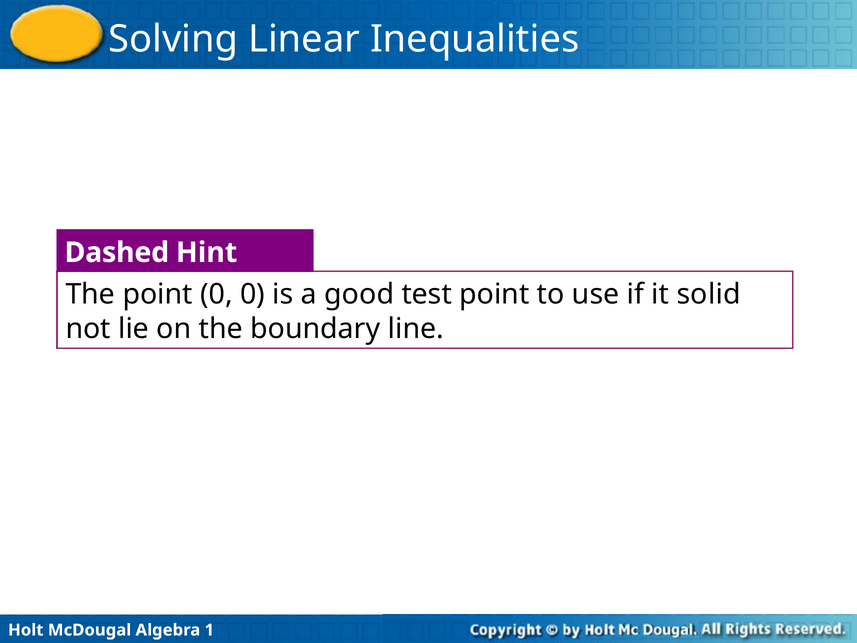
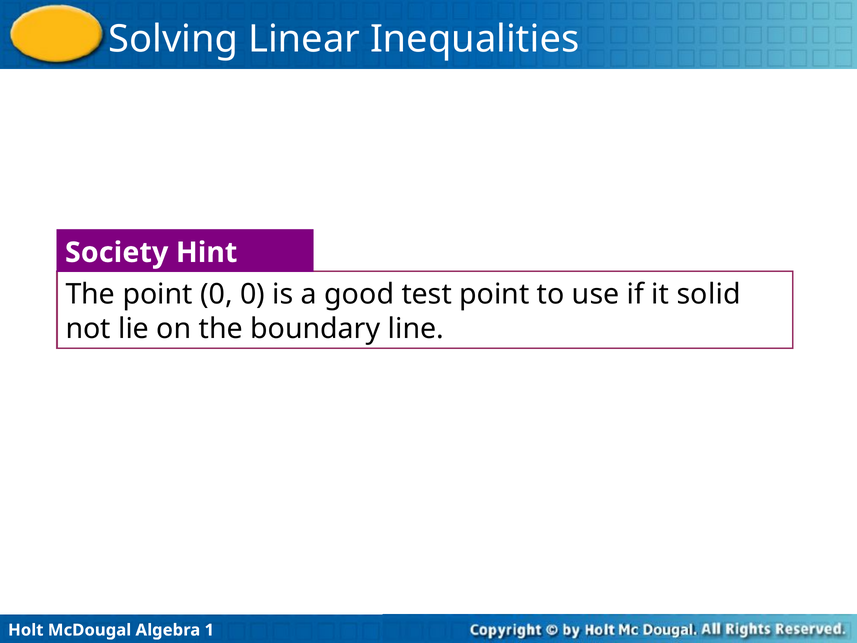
Dashed: Dashed -> Society (117, 252)
